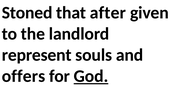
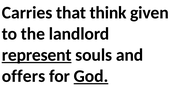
Stoned: Stoned -> Carries (27, 13)
after: after -> think (108, 13)
represent underline: none -> present (37, 55)
